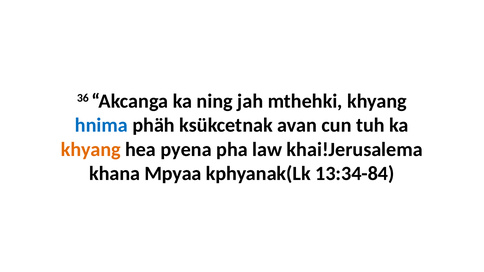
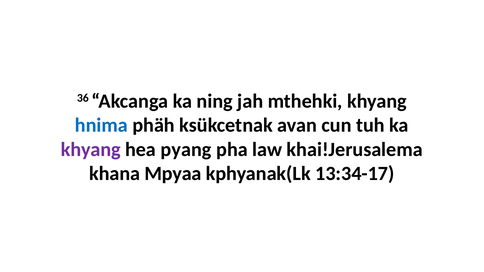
khyang colour: orange -> purple (91, 150)
pyena: pyena -> pyang (186, 150)
13:34-84: 13:34-84 -> 13:34-17 (355, 174)
